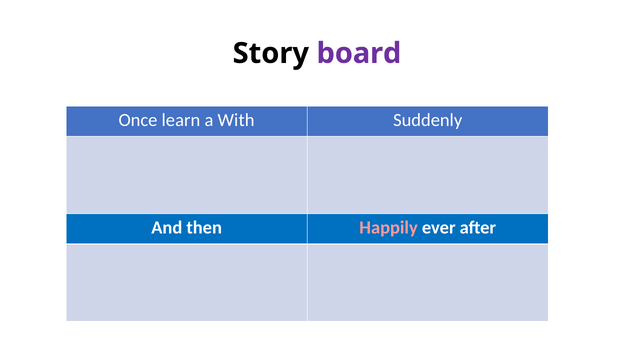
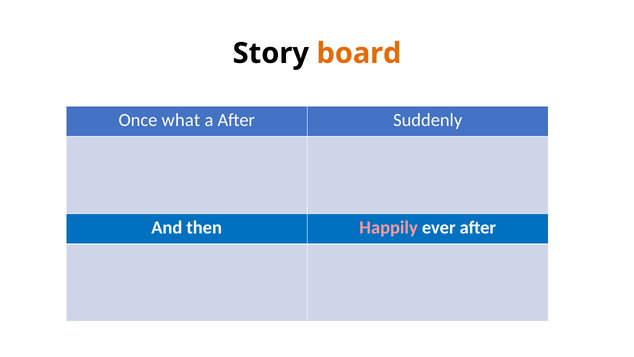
board colour: purple -> orange (359, 53)
learn: learn -> what (181, 120)
a With: With -> After (236, 120)
